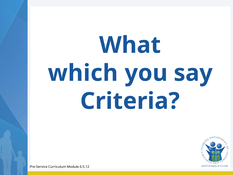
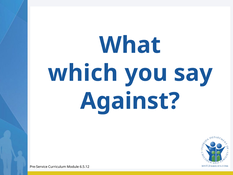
Criteria: Criteria -> Against (130, 101)
